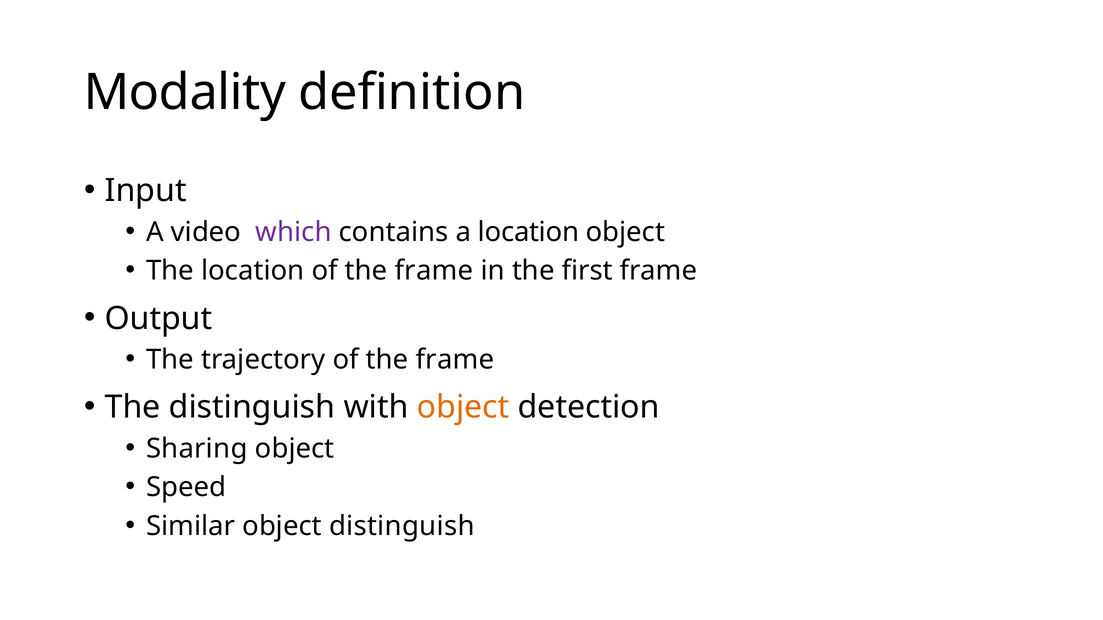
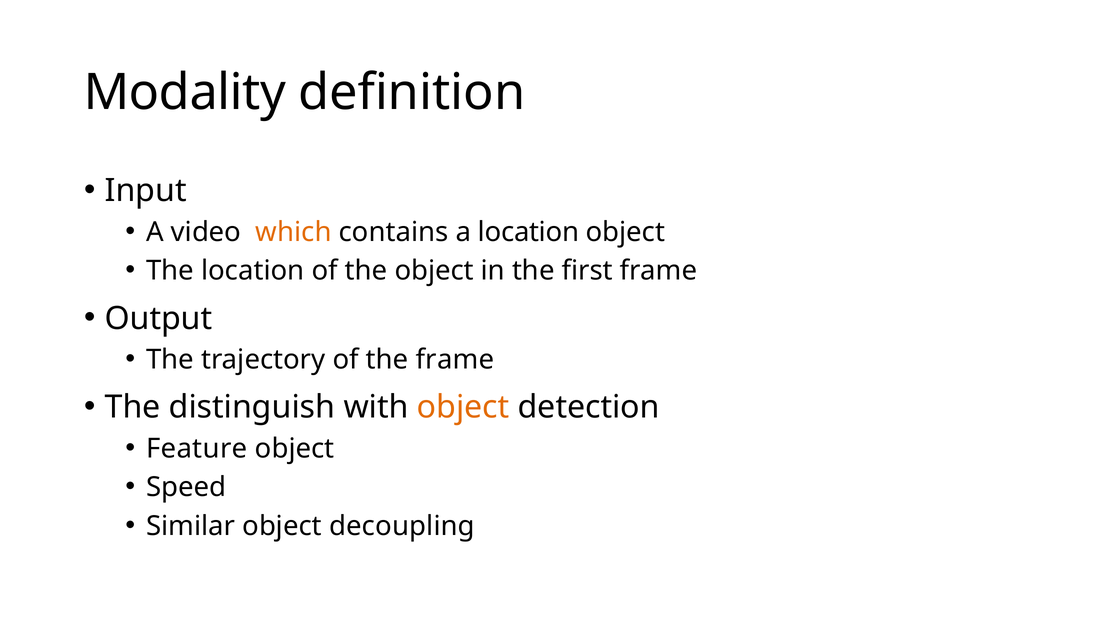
which colour: purple -> orange (294, 232)
location of the frame: frame -> object (434, 271)
Sharing: Sharing -> Feature (197, 449)
object distinguish: distinguish -> decoupling (402, 526)
